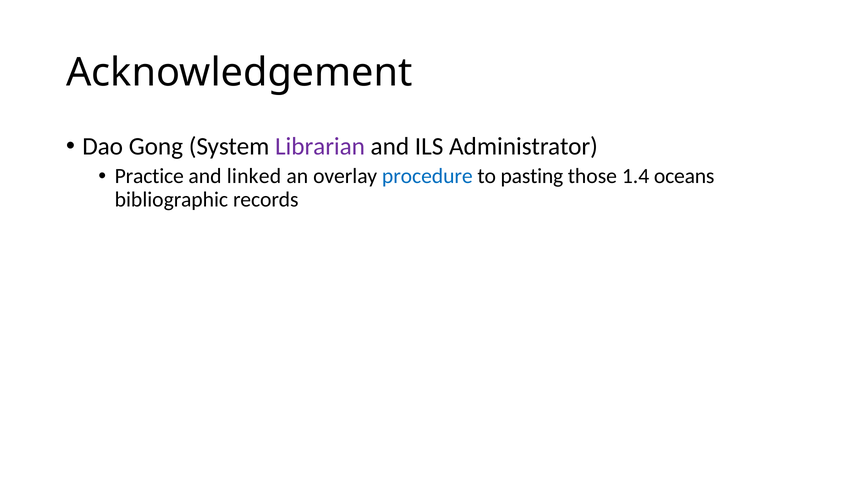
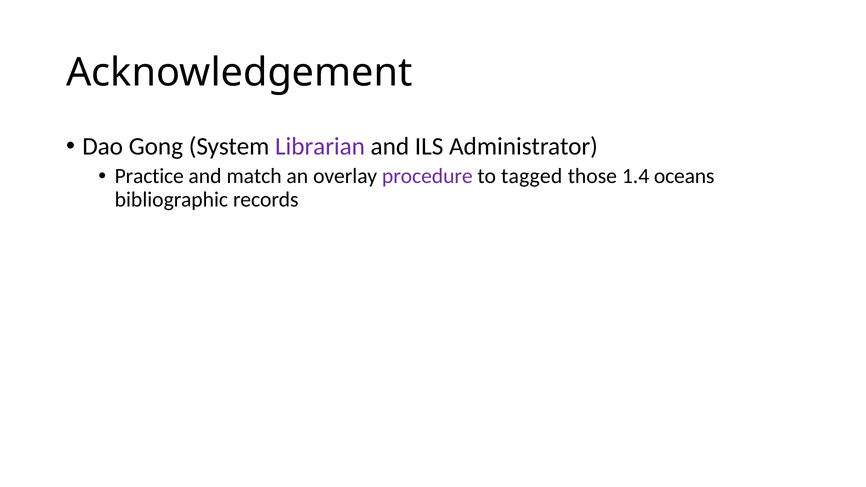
linked: linked -> match (254, 176)
procedure colour: blue -> purple (427, 176)
pasting: pasting -> tagged (532, 176)
